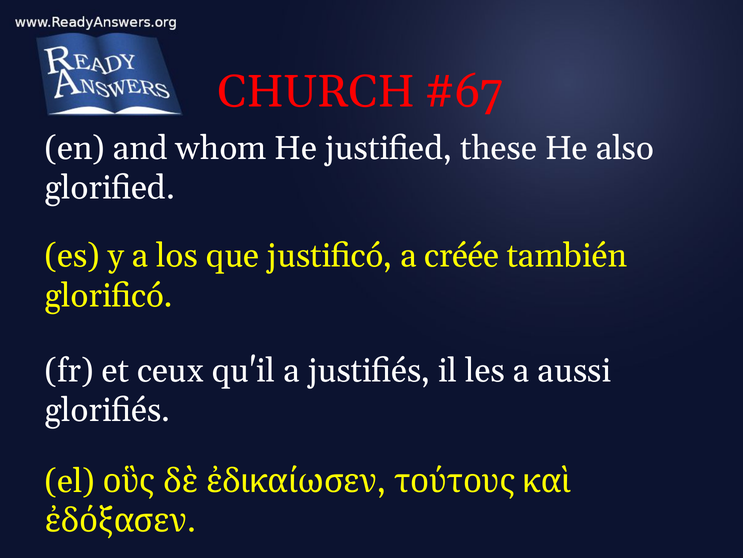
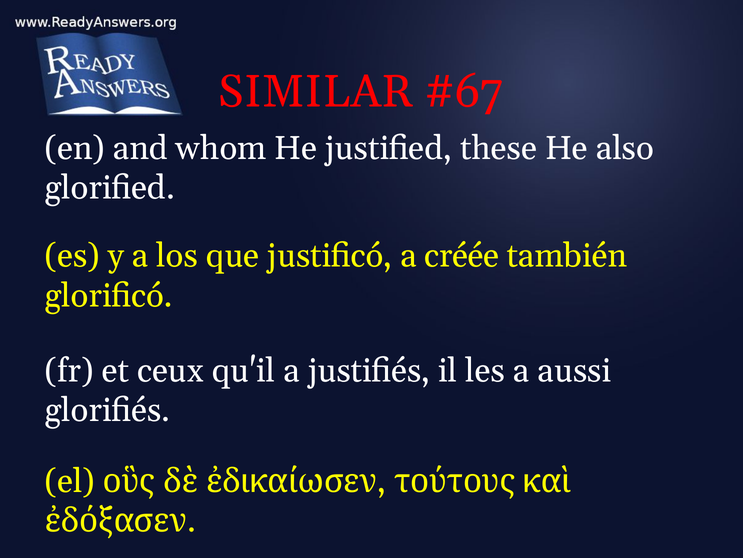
CHURCH: CHURCH -> SIMILAR (316, 92)
